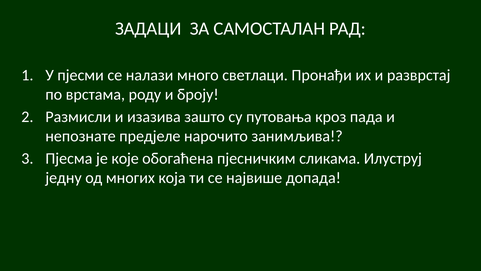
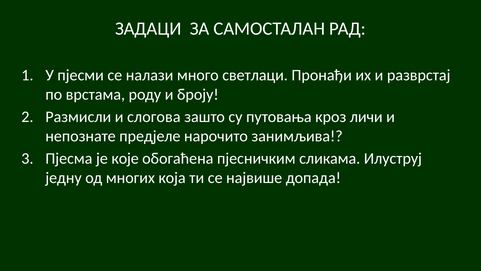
изазива: изазива -> слогова (154, 117)
пада: пада -> личи (366, 117)
